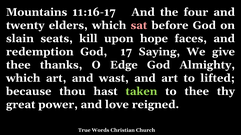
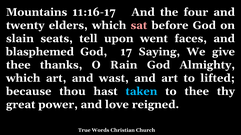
kill: kill -> tell (88, 39)
hope: hope -> went (154, 39)
redemption: redemption -> blasphemed (40, 52)
Edge: Edge -> Rain (124, 65)
taken colour: light green -> light blue (141, 92)
